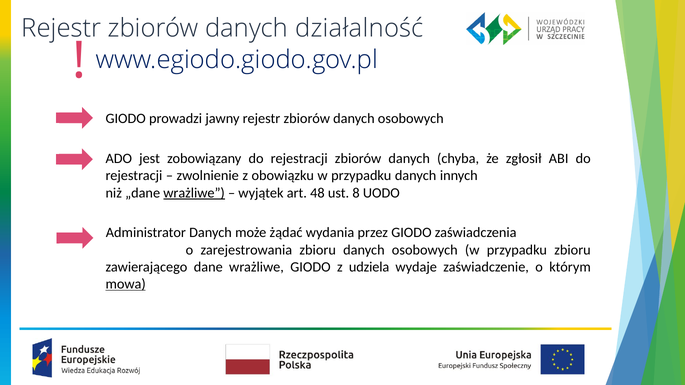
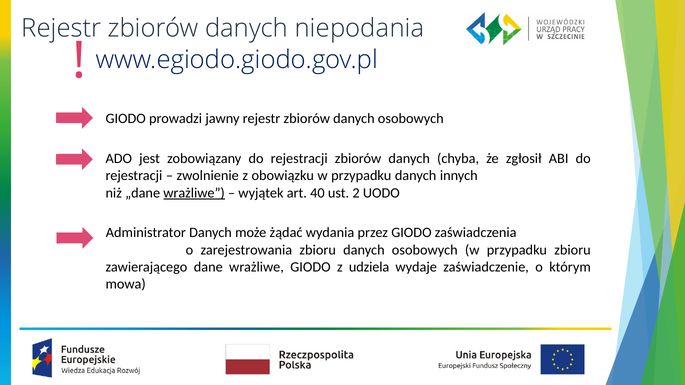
działalność: działalność -> niepodania (359, 28)
48: 48 -> 40 (317, 193)
8: 8 -> 2 (356, 193)
mowa underline: present -> none (126, 284)
